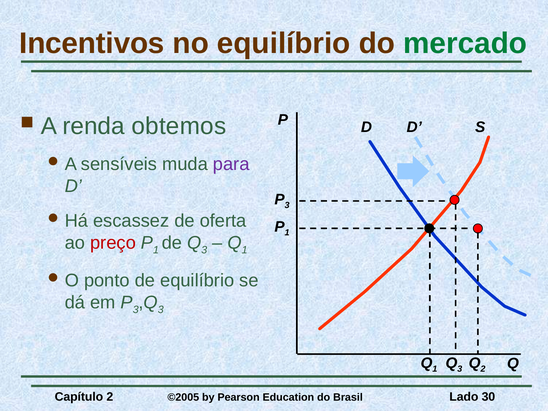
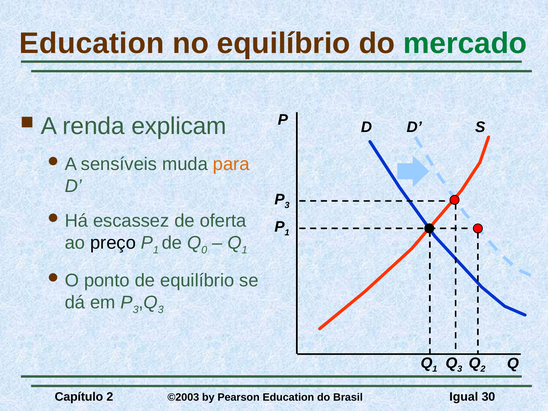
Incentivos: Incentivos -> Education (92, 43)
obtemos: obtemos -> explicam (179, 126)
para colour: purple -> orange (231, 164)
preço colour: red -> black (113, 243)
de Q 3: 3 -> 0 (204, 250)
©2005: ©2005 -> ©2003 (183, 397)
Lado: Lado -> Igual (464, 397)
